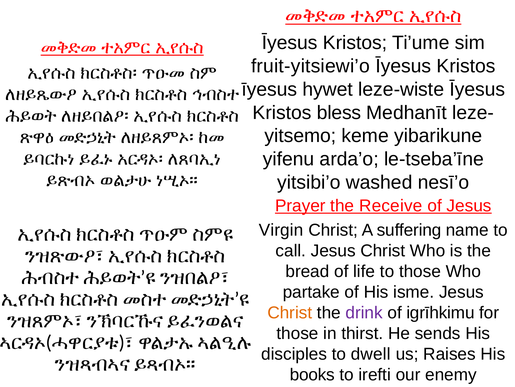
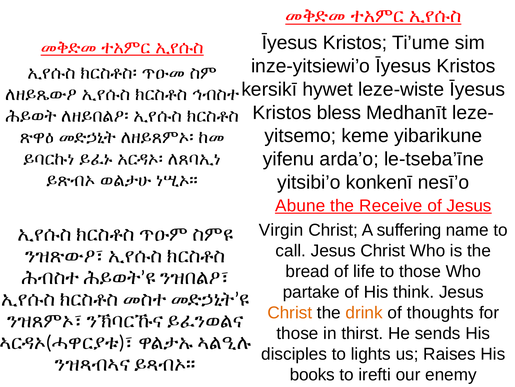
fruit-yitsiewi’o: fruit-yitsiewi’o -> inze-yitsiewi’o (311, 66)
īyesus: īyesus -> kersikī (269, 89)
washed: washed -> konkenī (379, 182)
Prayer: Prayer -> Abune (300, 205)
isme: isme -> think (414, 292)
drink colour: purple -> orange (364, 312)
igrīhkimu: igrīhkimu -> thoughts (440, 312)
dwell: dwell -> lights (371, 353)
